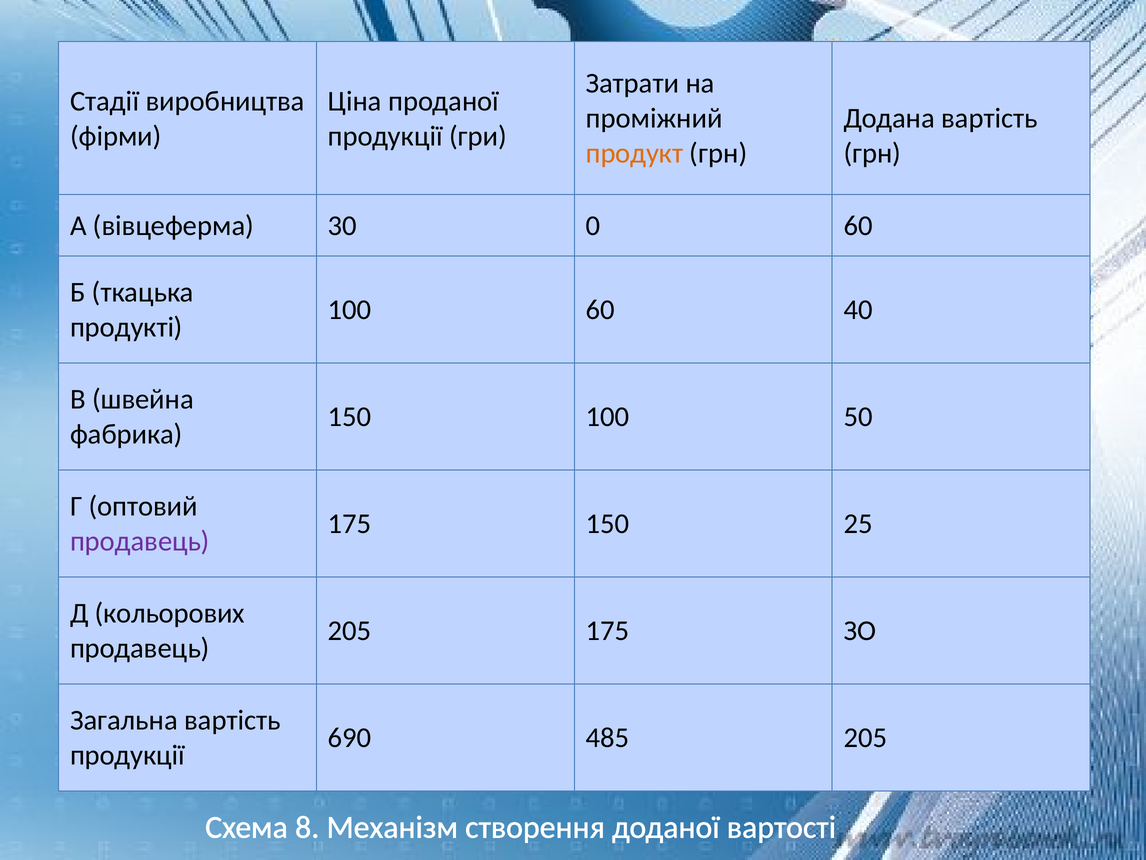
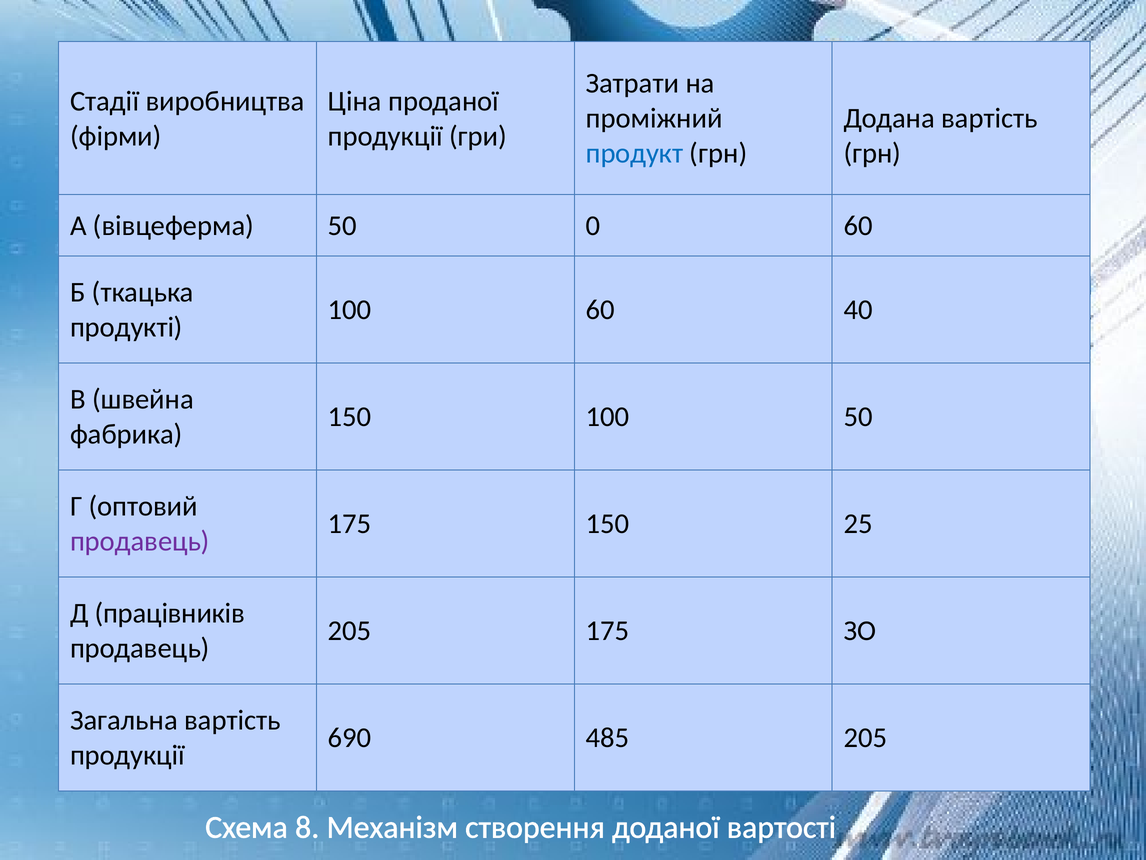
продукт colour: orange -> blue (634, 153)
вівцеферма 30: 30 -> 50 (342, 225)
кольорових: кольорових -> працівників (170, 613)
